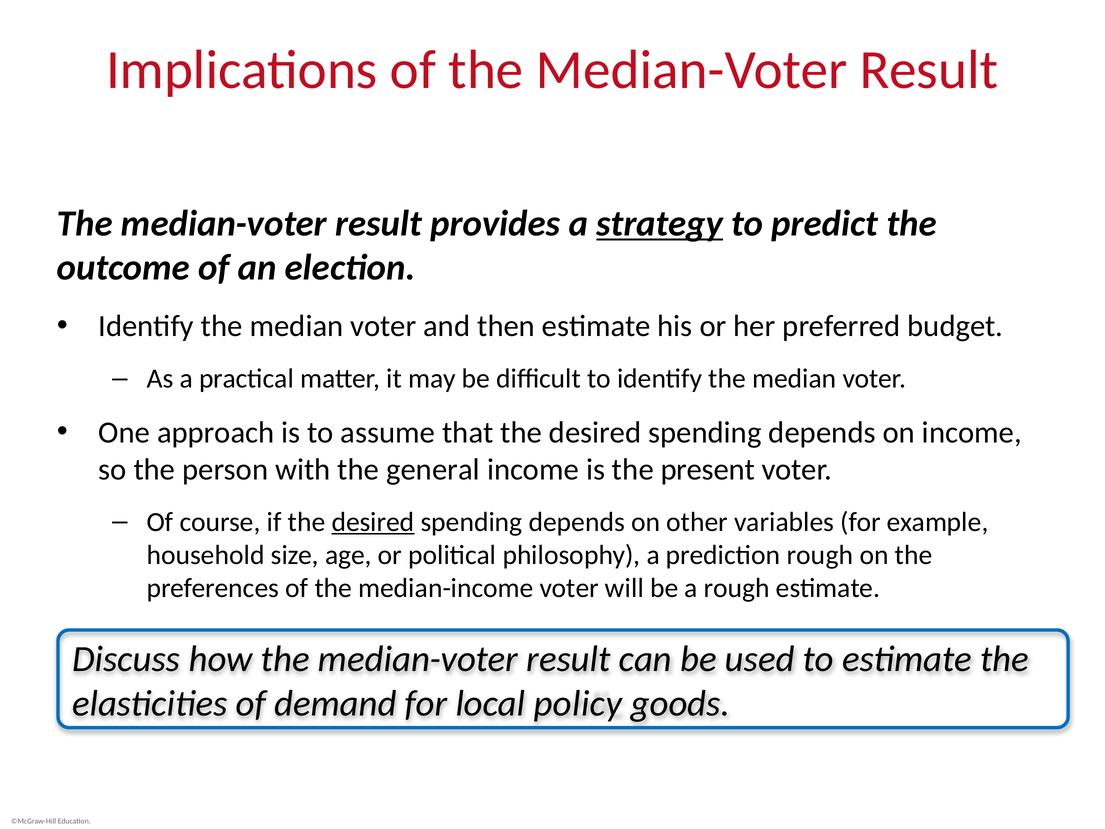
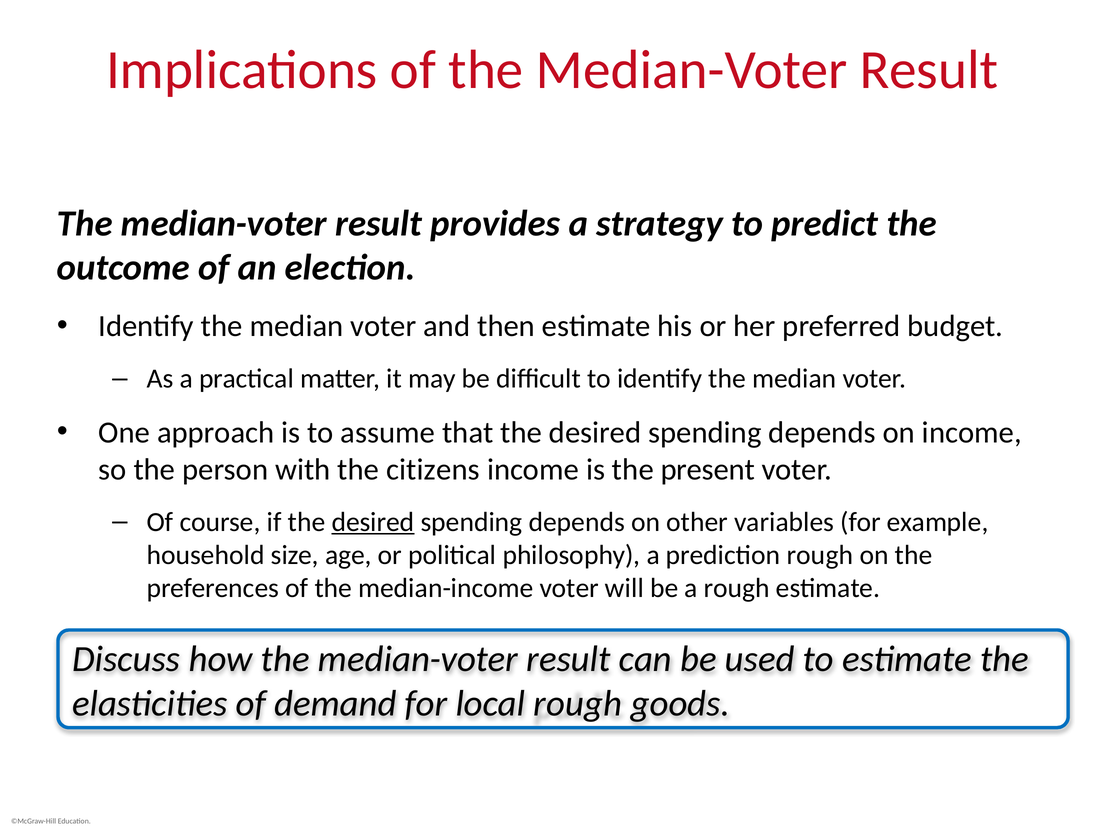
strategy underline: present -> none (660, 224)
general: general -> citizens (433, 469)
local policy: policy -> rough (578, 703)
